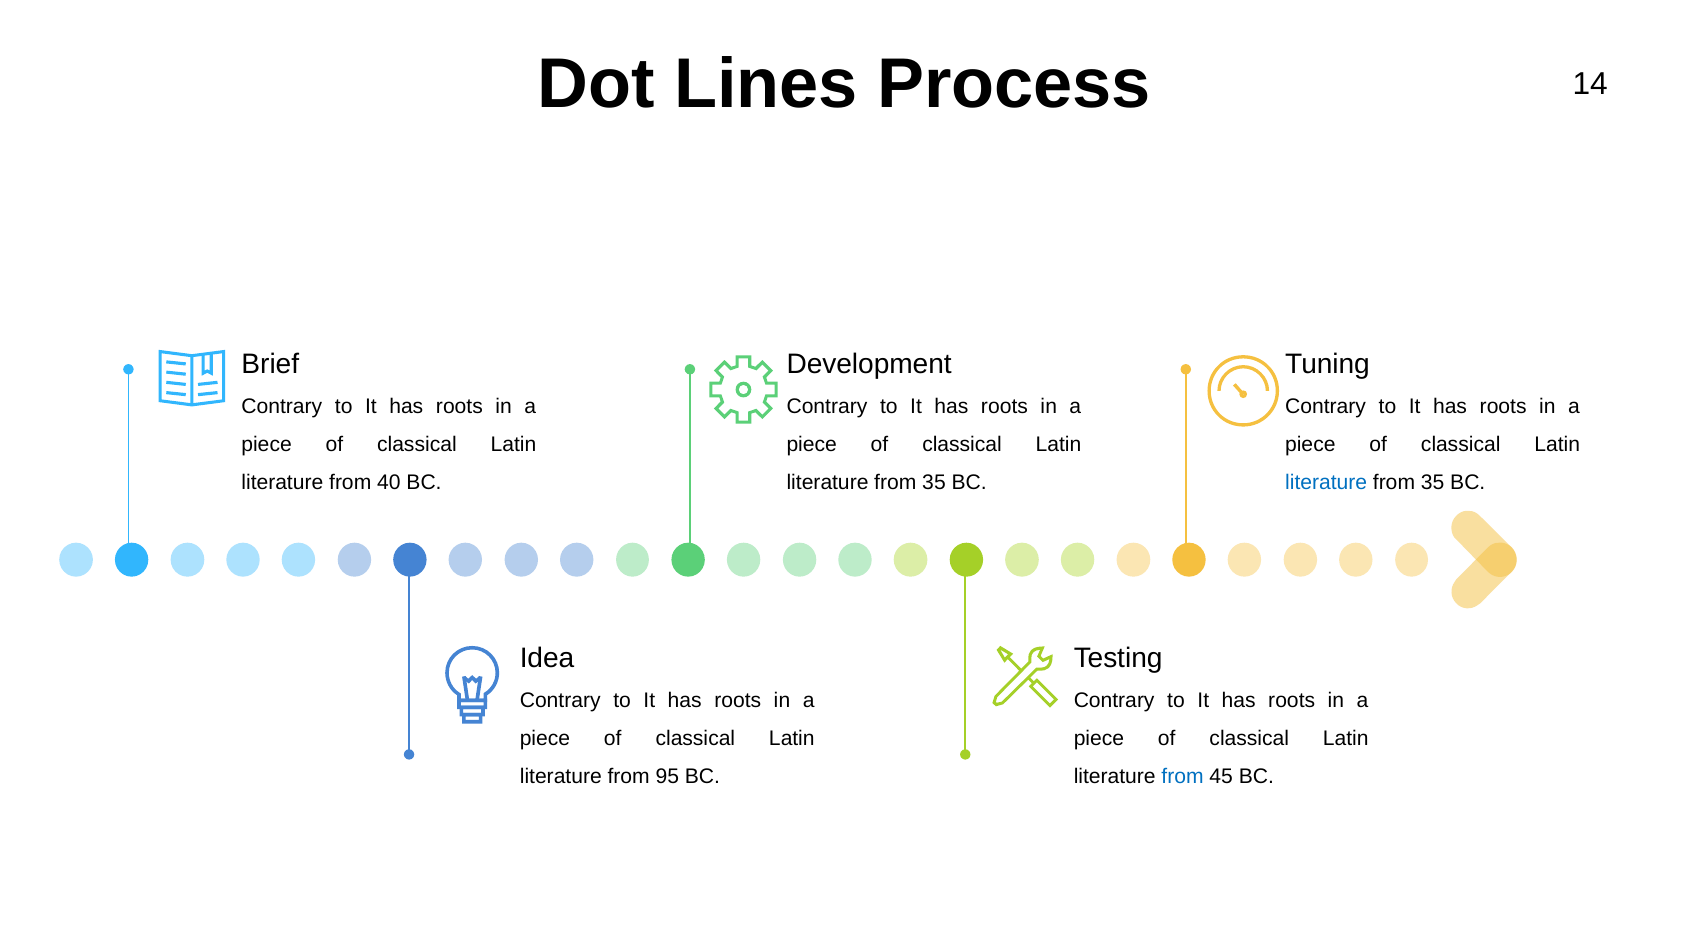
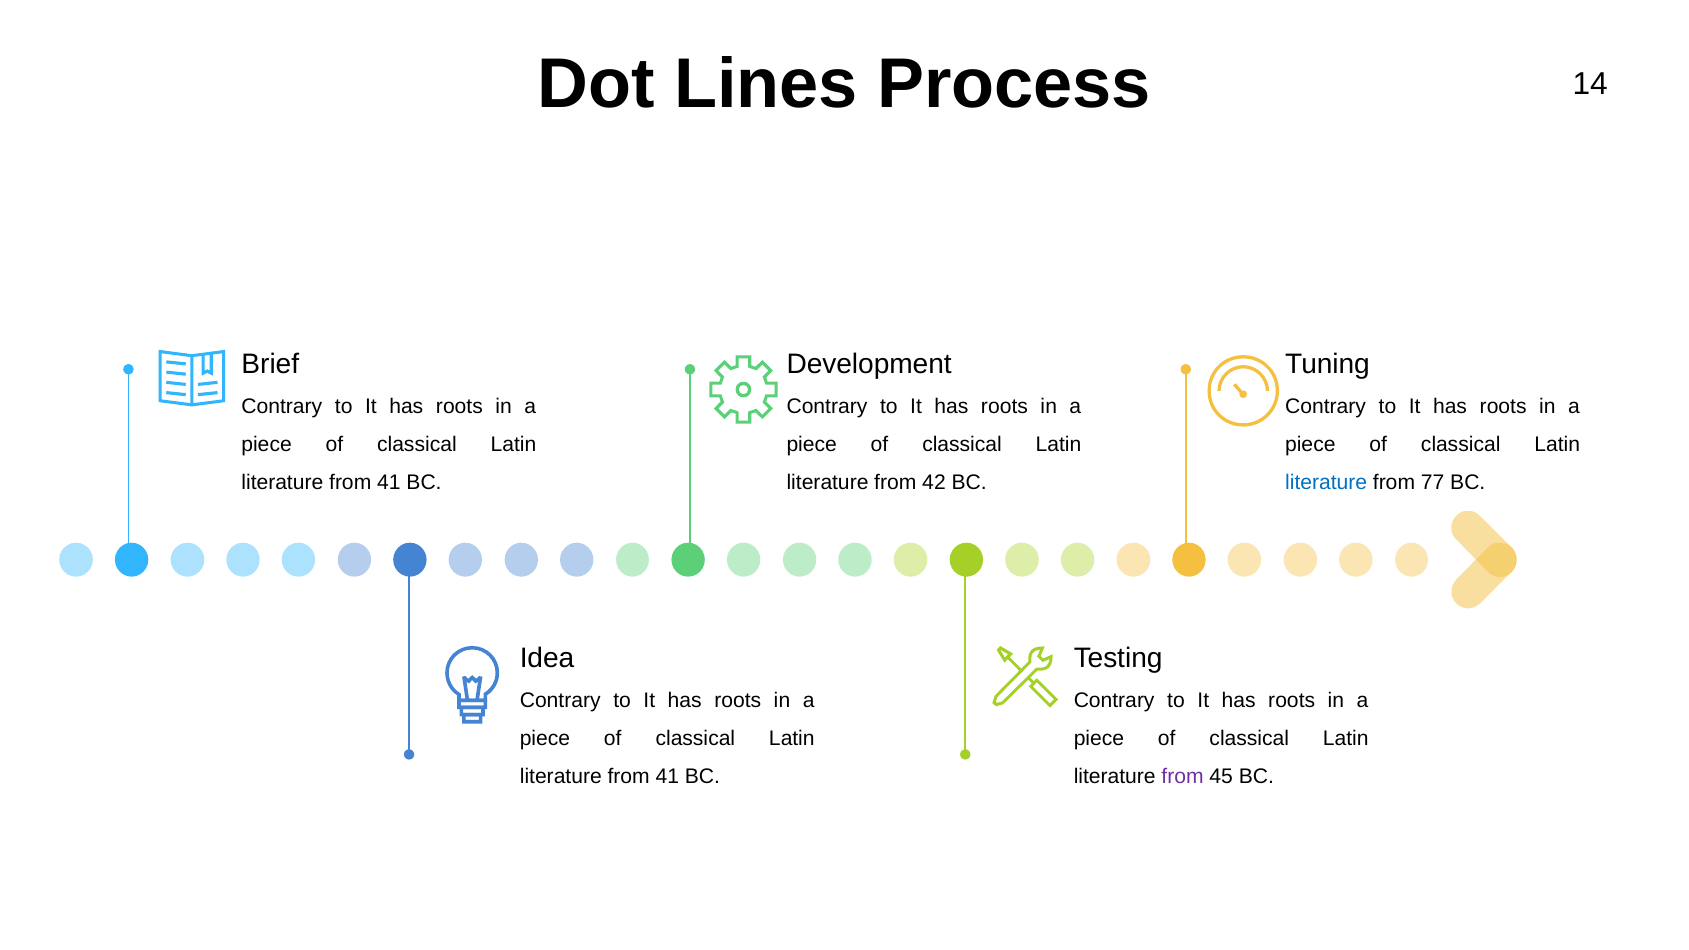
40: 40 -> 41 (389, 482)
35: 35 -> 42 (934, 482)
35: 35 -> 77 (1433, 482)
95: 95 -> 41 (667, 776)
from colour: blue -> purple (1183, 776)
